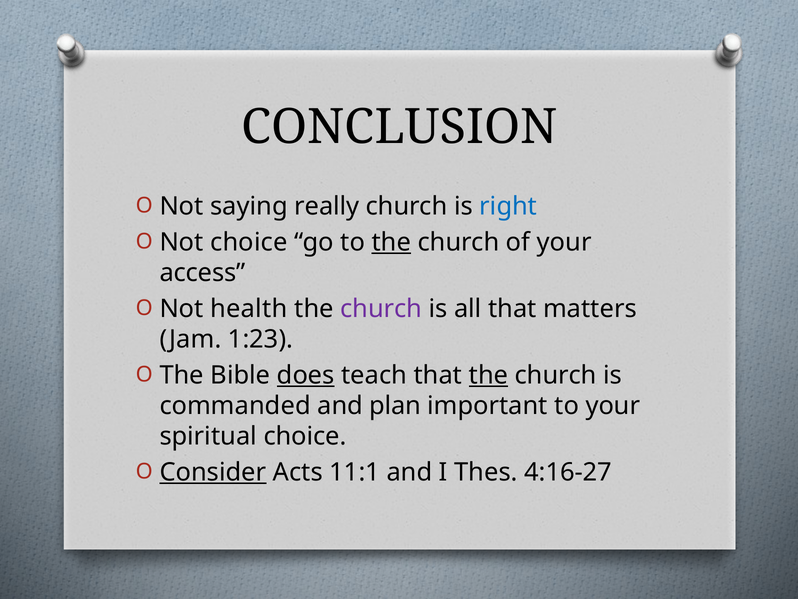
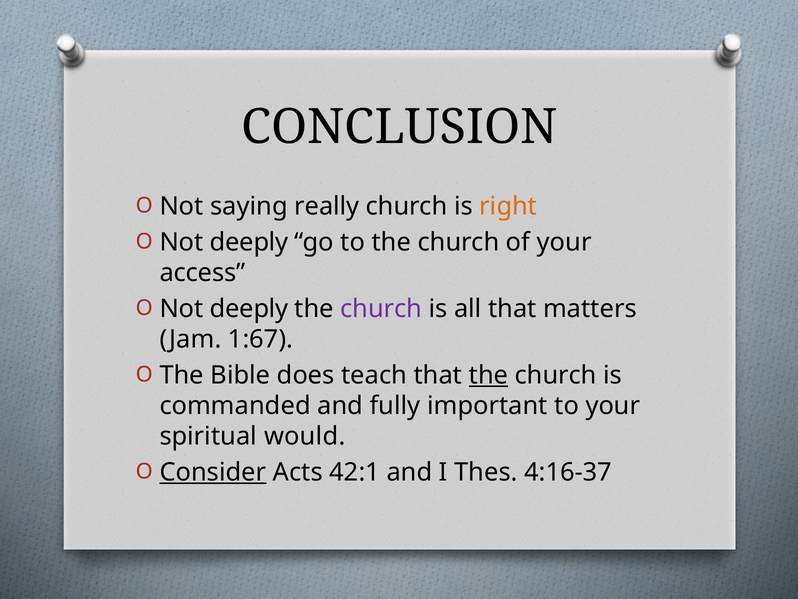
right colour: blue -> orange (508, 206)
choice: choice -> deeply (249, 242)
the underline: present -> none (391, 242)
health: health -> deeply (249, 308)
1:23: 1:23 -> 1:67 (260, 339)
does underline: present -> none (306, 375)
plan: plan -> fully (395, 405)
spiritual choice: choice -> would (305, 436)
11:1: 11:1 -> 42:1 (355, 472)
4:16-27: 4:16-27 -> 4:16-37 (568, 472)
